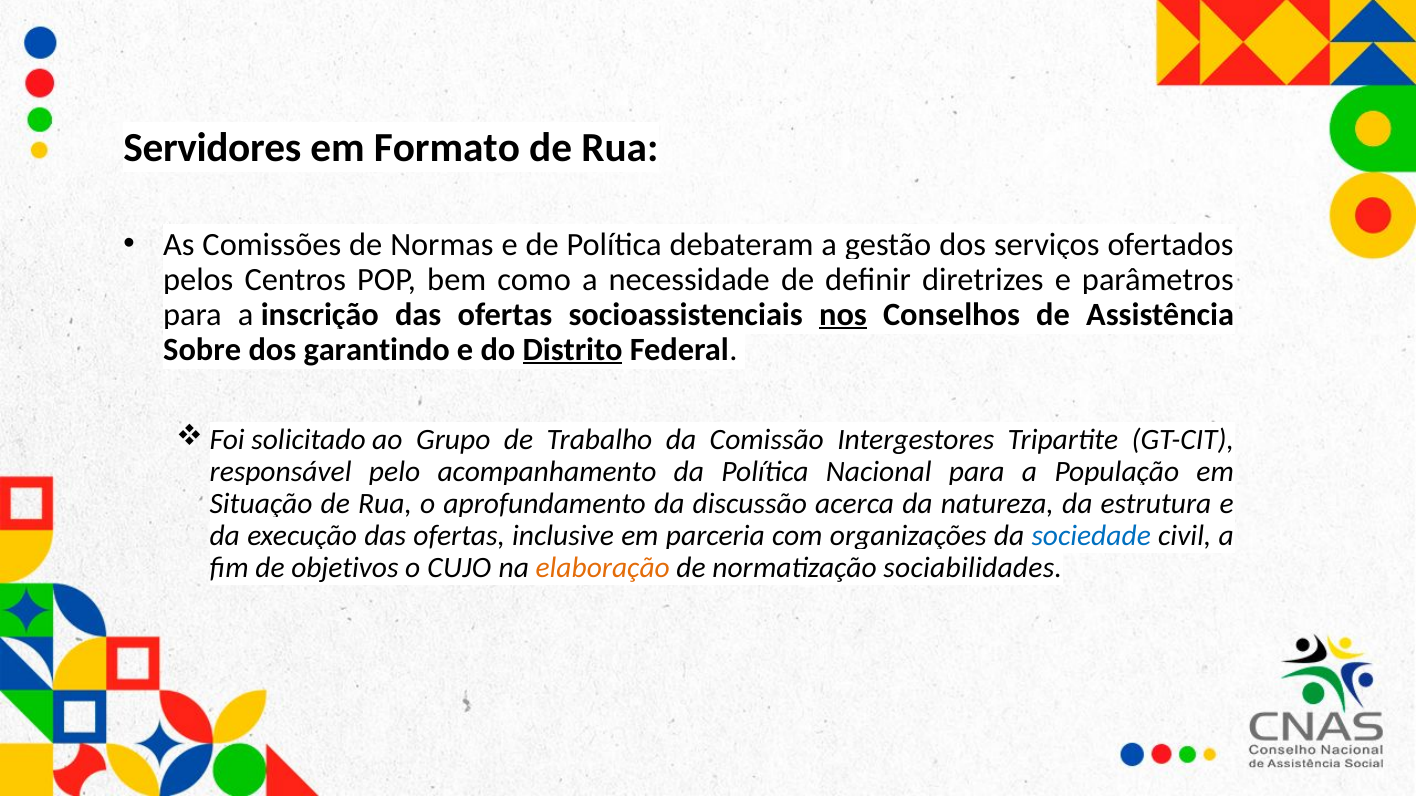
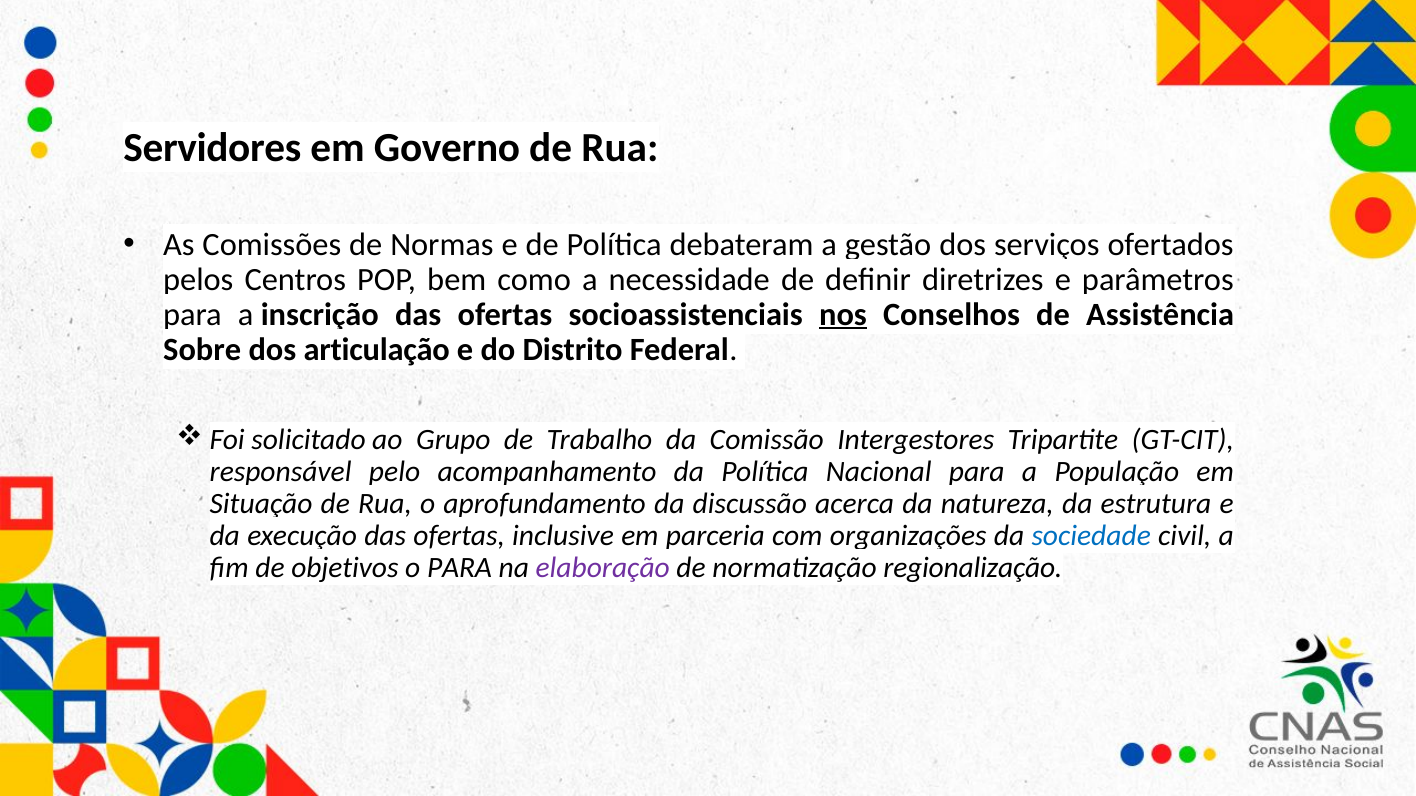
Formato: Formato -> Governo (447, 148)
garantindo: garantindo -> articulação (377, 350)
Distrito underline: present -> none (573, 350)
o CUJO: CUJO -> PARA (460, 568)
elaboração colour: orange -> purple (603, 568)
sociabilidades: sociabilidades -> regionalização (973, 568)
